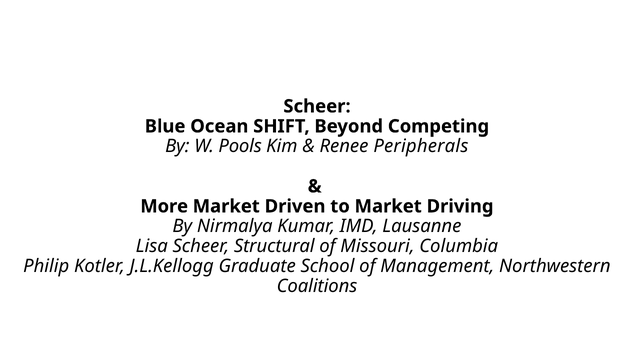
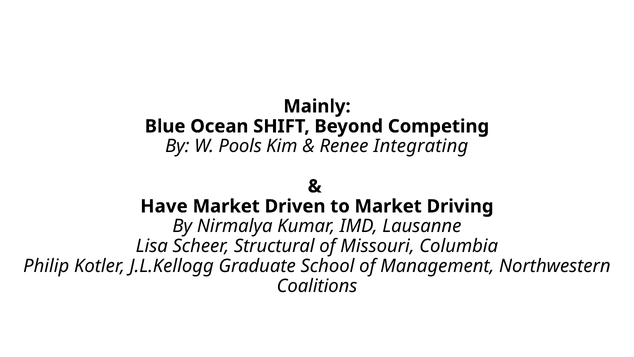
Scheer: Scheer -> Mainly (317, 106)
Peripherals: Peripherals -> Integrating (421, 146)
More: More -> Have (164, 206)
